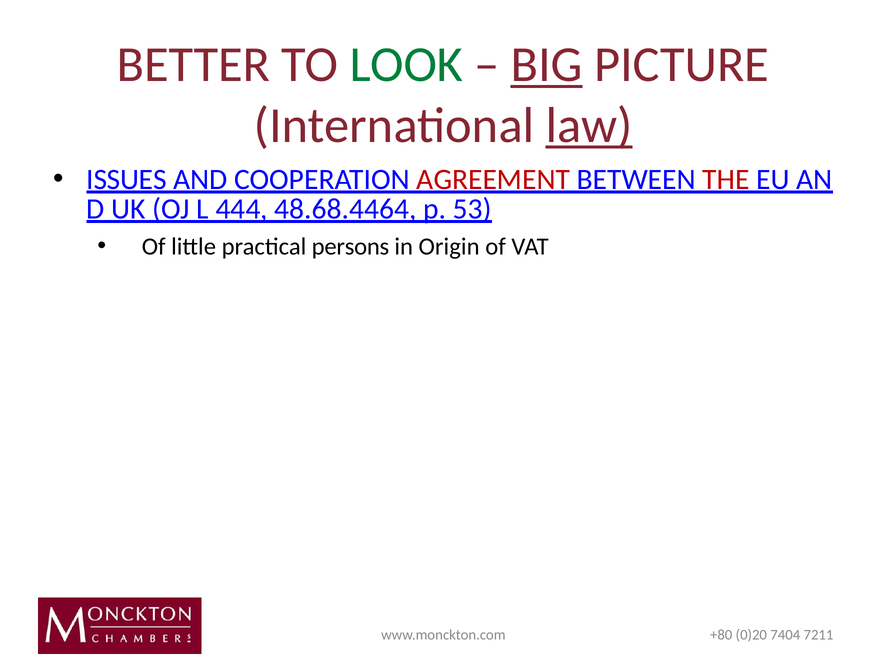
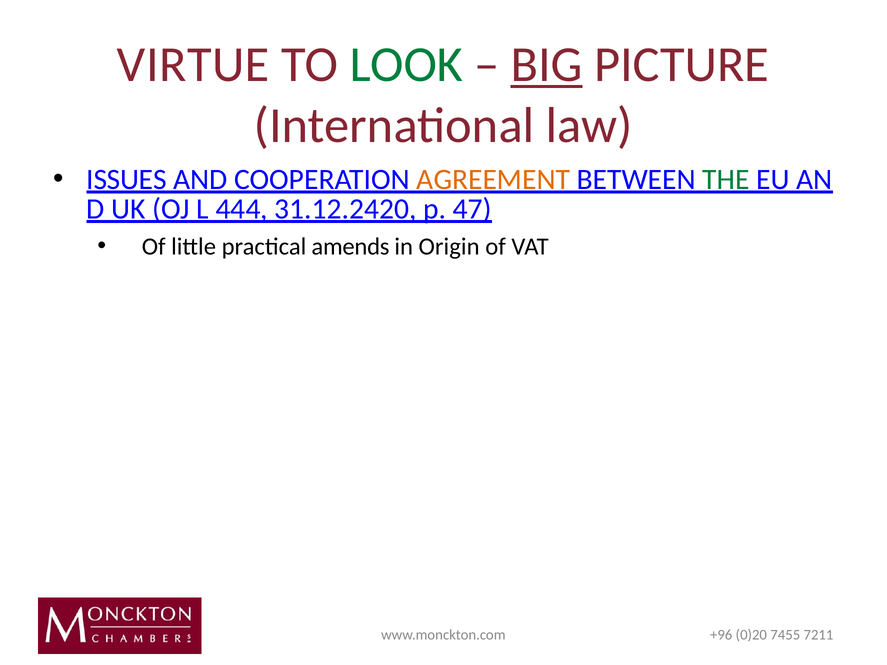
BETTER: BETTER -> VIRTUE (193, 65)
law underline: present -> none (589, 125)
AGREEMENT colour: red -> orange (493, 179)
THE colour: red -> green (726, 179)
48.68.4464: 48.68.4464 -> 31.12.2420 (346, 209)
53: 53 -> 47 (472, 209)
persons: persons -> amends (350, 247)
+80: +80 -> +96 (721, 635)
7404: 7404 -> 7455 (785, 635)
